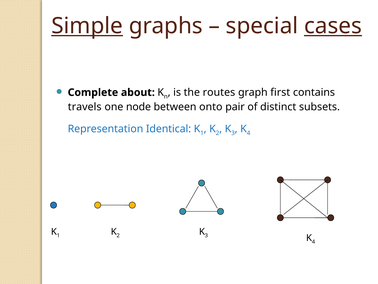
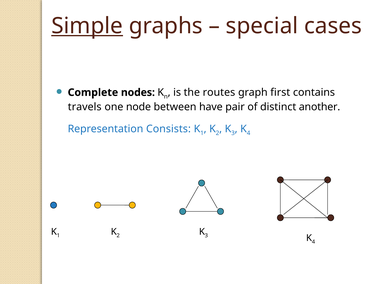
cases underline: present -> none (333, 26)
about: about -> nodes (138, 92)
onto: onto -> have (211, 107)
subsets: subsets -> another (320, 107)
Identical: Identical -> Consists (168, 129)
